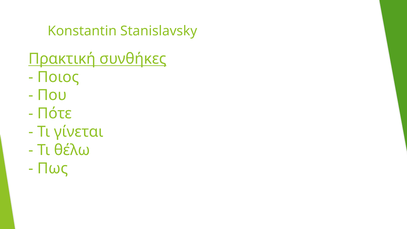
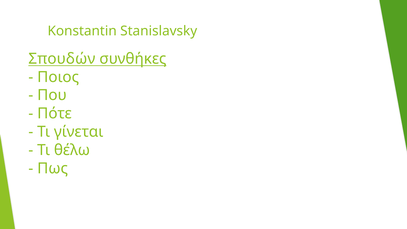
Πρακτική: Πρακτική -> Σπουδών (62, 59)
